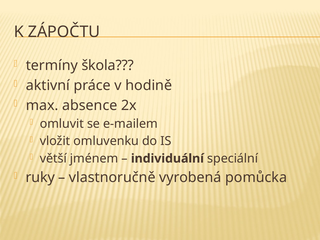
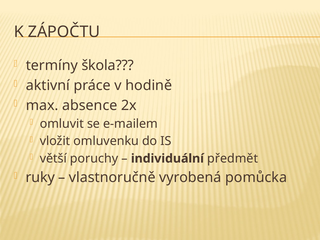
jménem: jménem -> poruchy (94, 159)
speciální: speciální -> předmět (233, 159)
